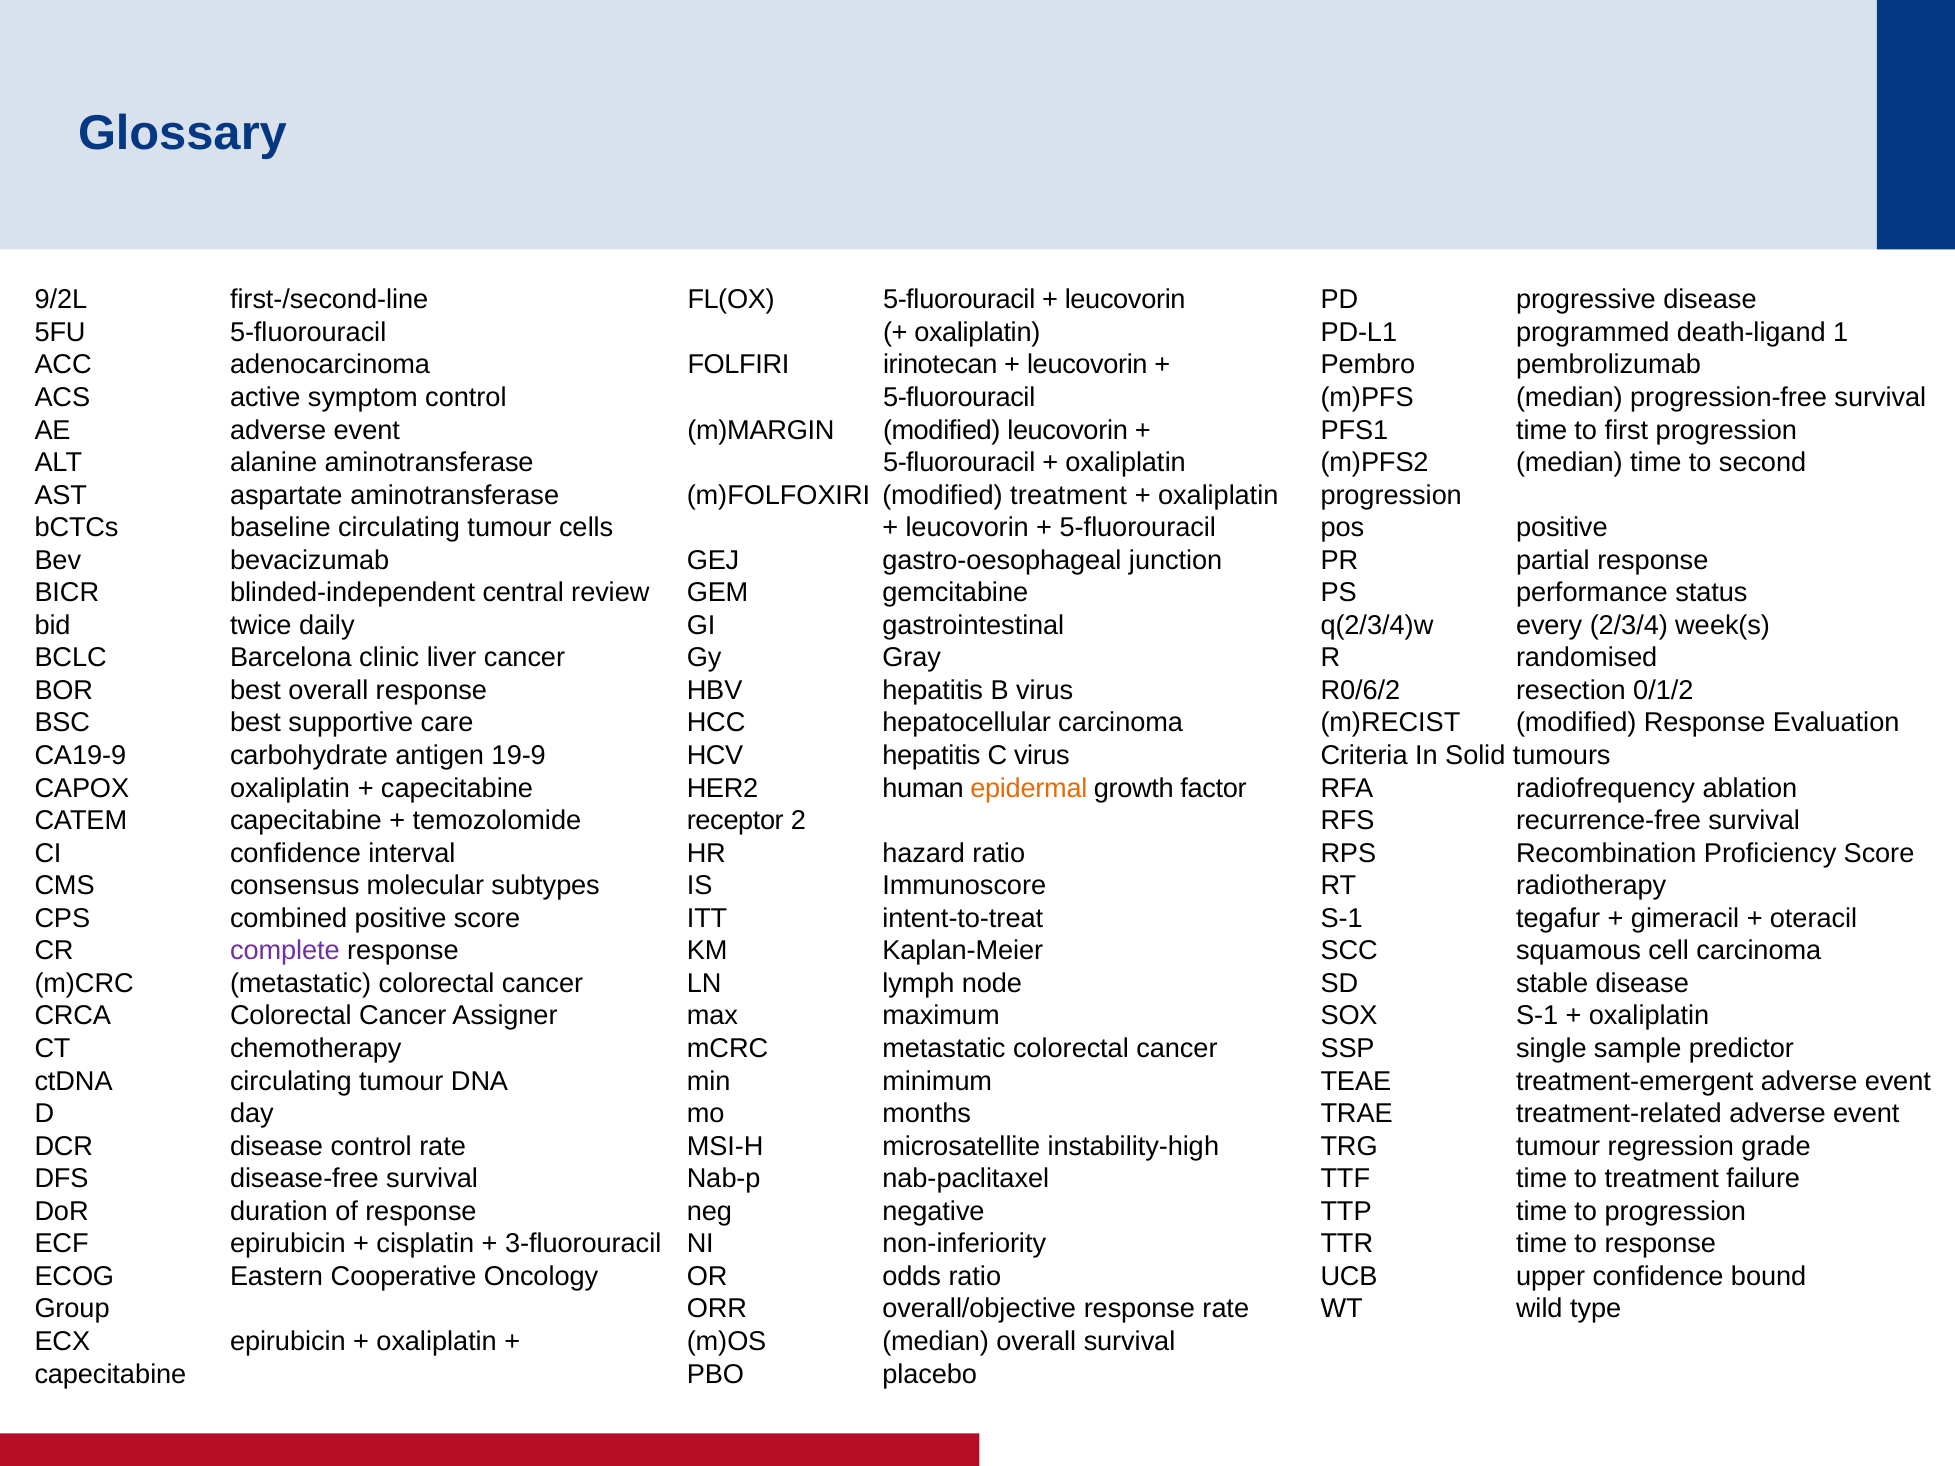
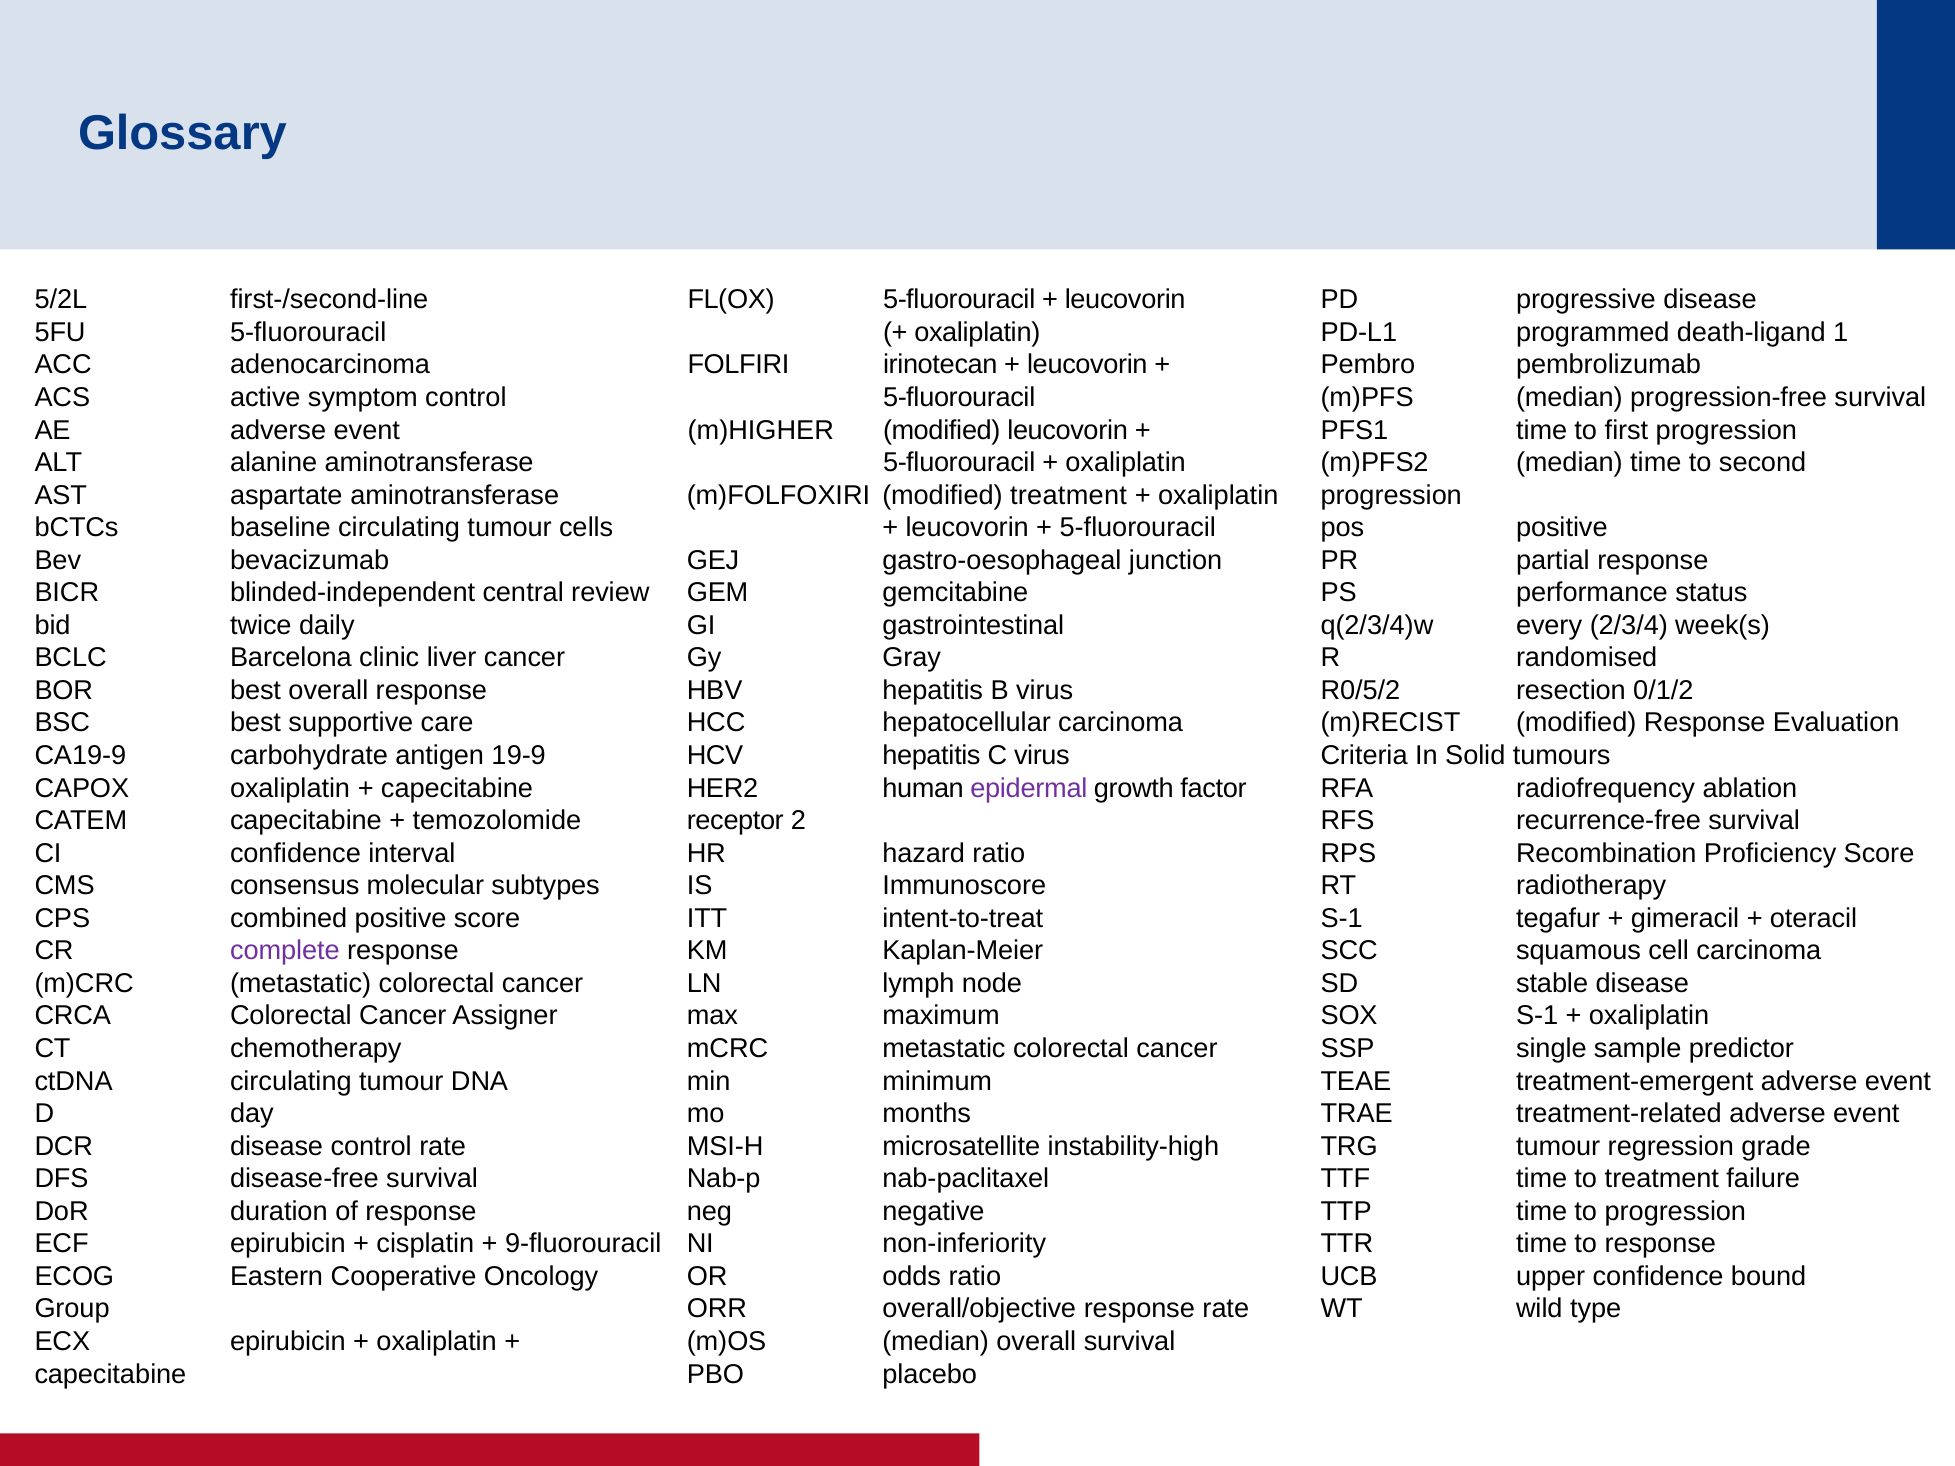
9/2L: 9/2L -> 5/2L (61, 300)
m)MARGIN: m)MARGIN -> m)HIGHER (761, 430)
R0/6/2: R0/6/2 -> R0/5/2 (1360, 691)
epidermal colour: orange -> purple (1029, 788)
3-fluorouracil: 3-fluorouracil -> 9-fluorouracil (583, 1244)
